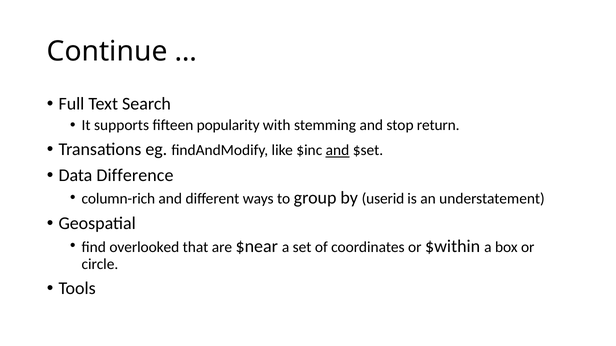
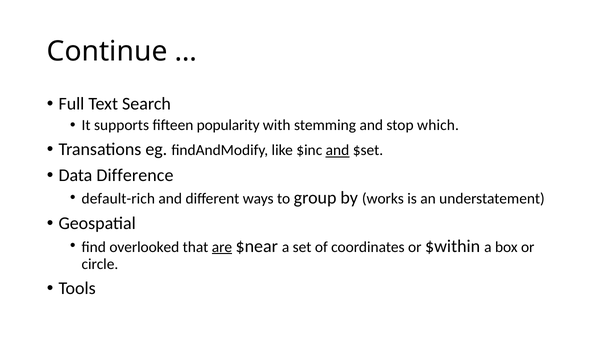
return: return -> which (438, 125)
column-rich: column-rich -> default-rich (118, 199)
userid: userid -> works (383, 199)
are underline: none -> present (222, 247)
